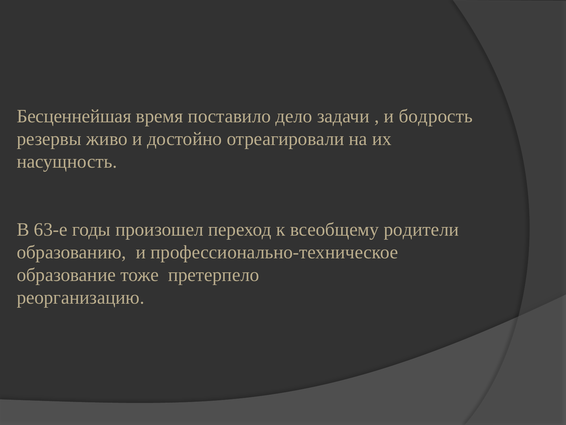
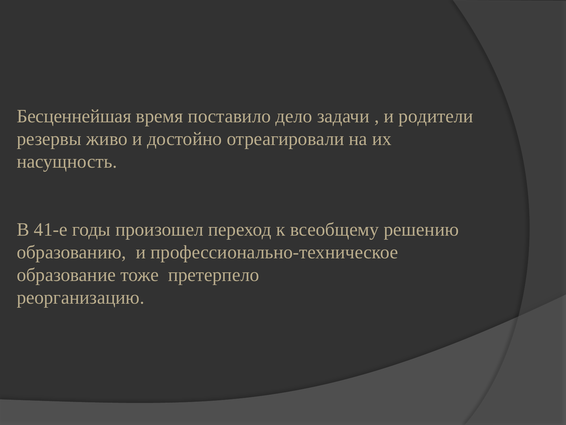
бодрость: бодрость -> родители (436, 116)
63-е: 63-е -> 41-е (51, 229)
родители: родители -> решению (421, 229)
